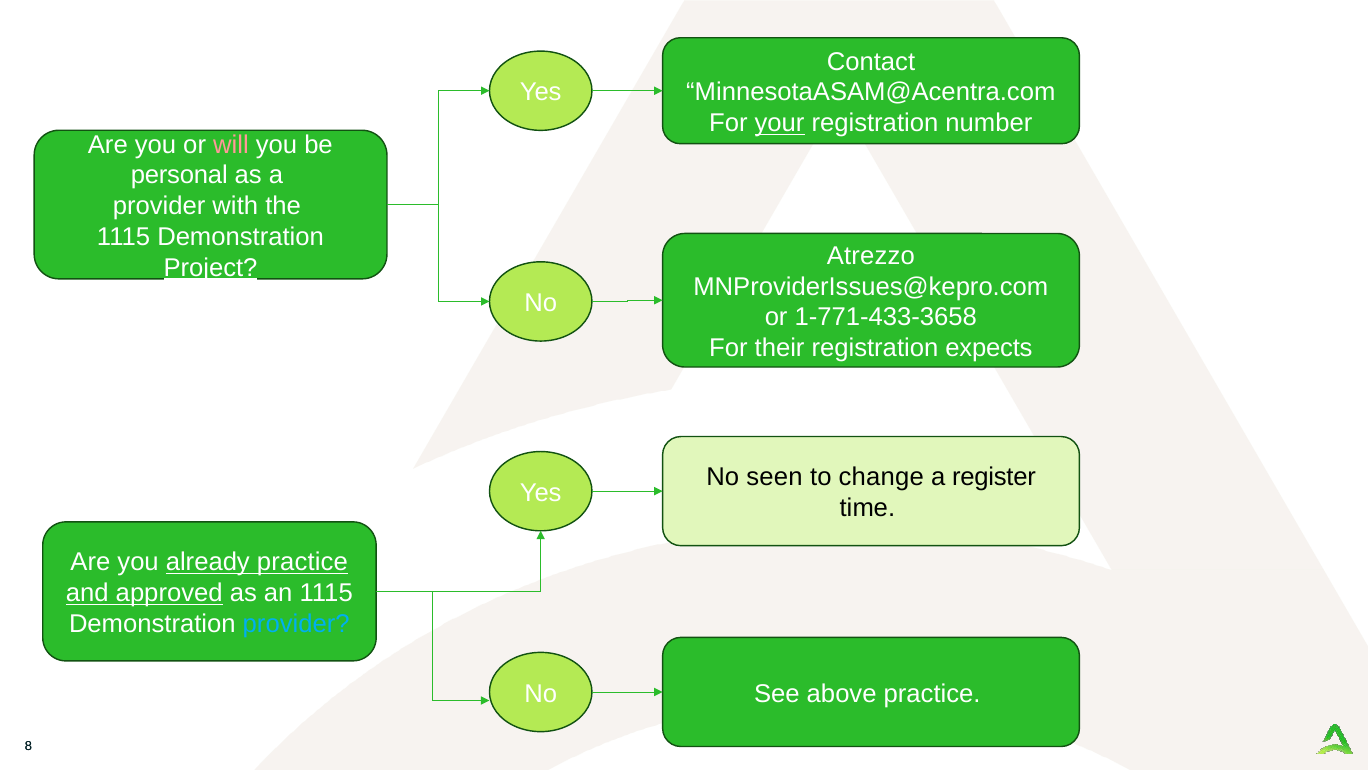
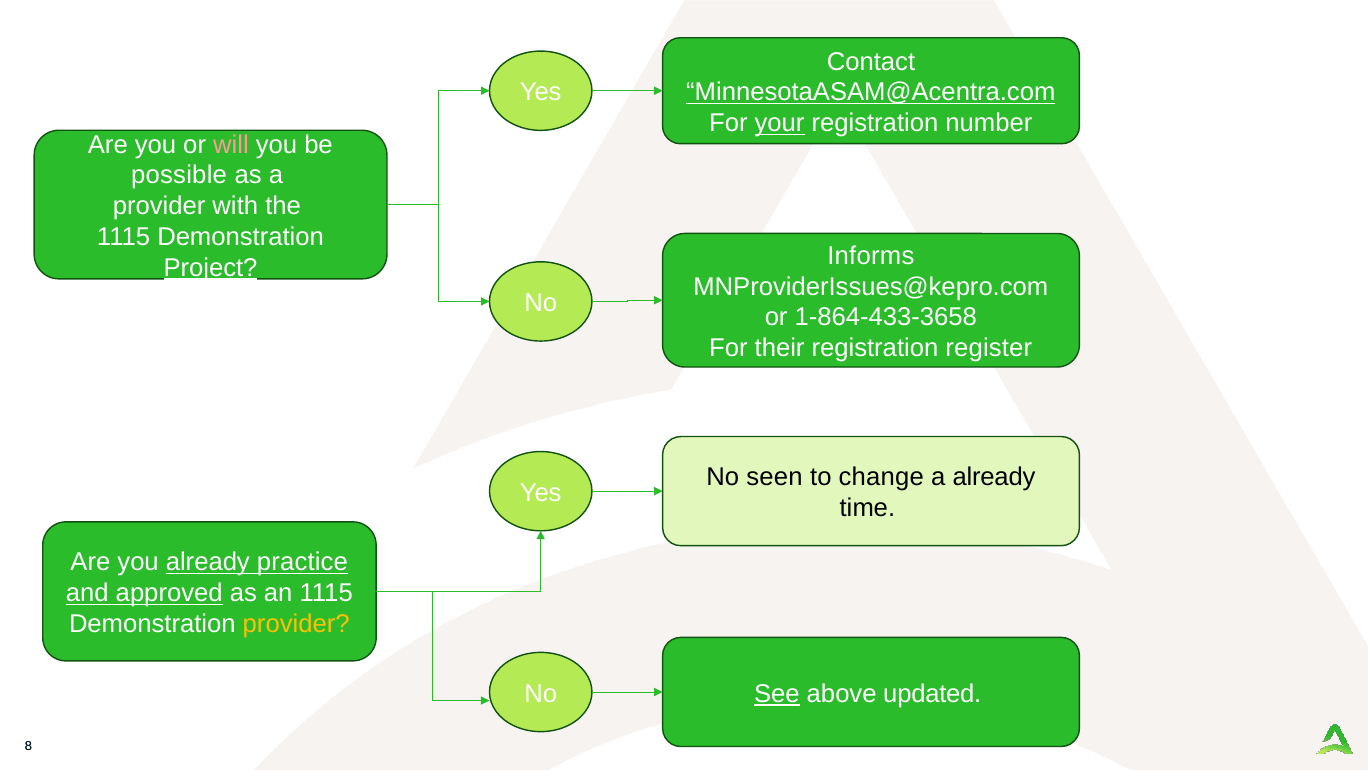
MinnesotaASAM@Acentra.com underline: none -> present (871, 92)
personal: personal -> possible (179, 175)
Atrezzo: Atrezzo -> Informs (871, 256)
1-771-433-3658: 1-771-433-3658 -> 1-864-433-3658 (886, 317)
expects: expects -> register (989, 348)
a register: register -> already (994, 477)
provider colour: light blue -> yellow (296, 624)
See underline: none -> present (777, 693)
above practice: practice -> updated (932, 693)
